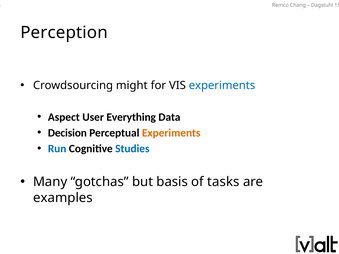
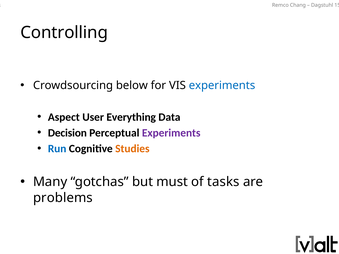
Perception: Perception -> Controlling (64, 33)
might: might -> below (132, 86)
Experiments colour: orange -> purple (171, 133)
Studies colour: blue -> orange (132, 149)
basis: basis -> must (172, 182)
examples: examples -> problems (63, 198)
